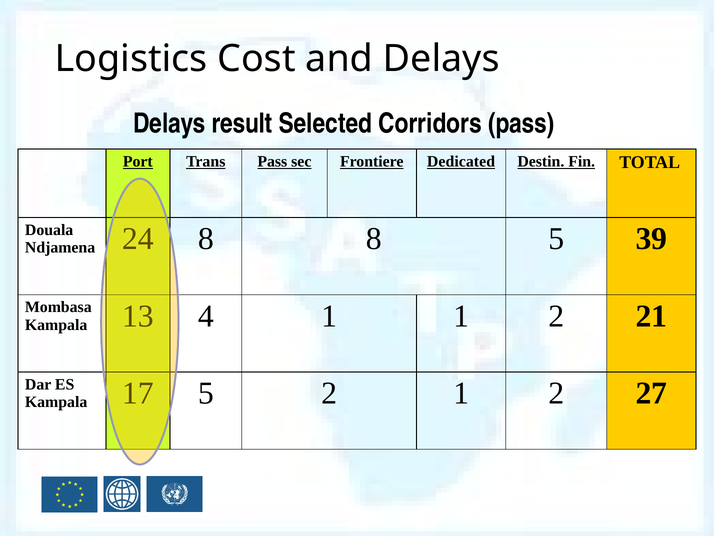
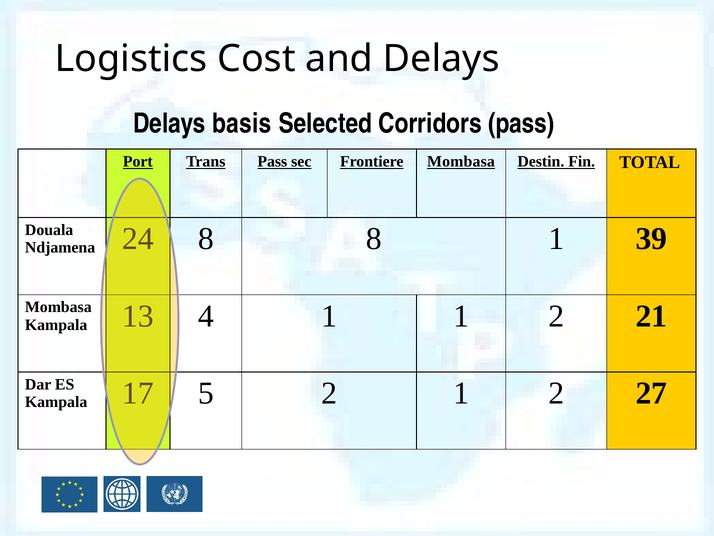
result: result -> basis (242, 123)
Frontiere Dedicated: Dedicated -> Mombasa (461, 161)
8 5: 5 -> 1 (556, 239)
